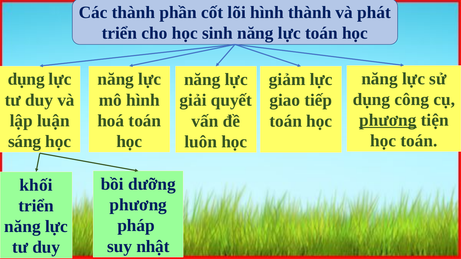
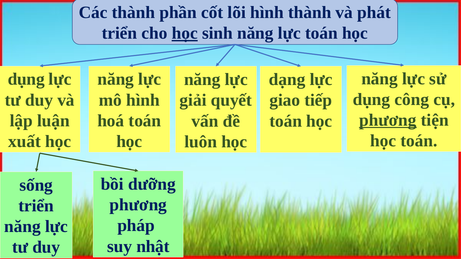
học underline: none -> present (185, 33)
giảm: giảm -> dạng (287, 80)
sáng: sáng -> xuất (25, 142)
khối: khối -> sống (36, 185)
